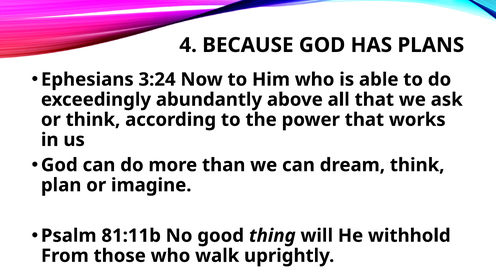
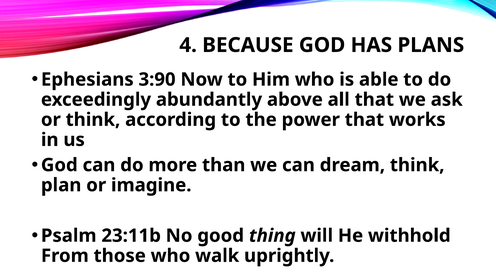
3:24: 3:24 -> 3:90 (157, 80)
81:11b: 81:11b -> 23:11b (131, 236)
